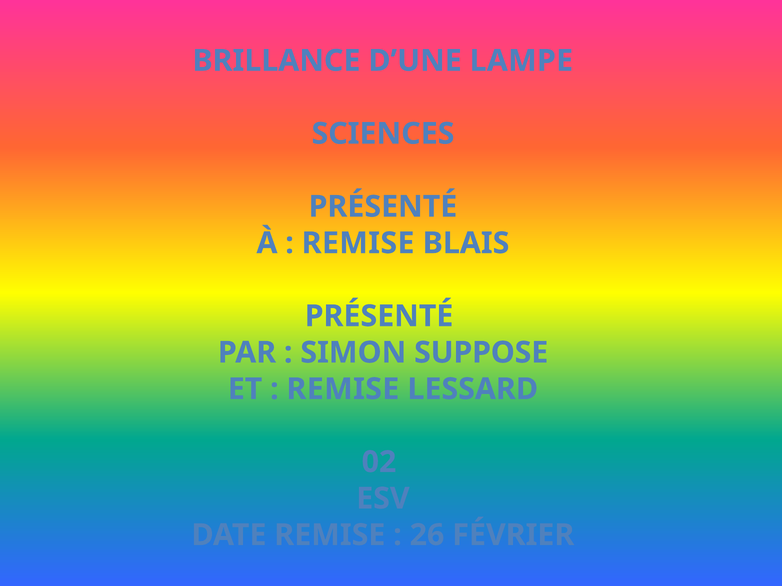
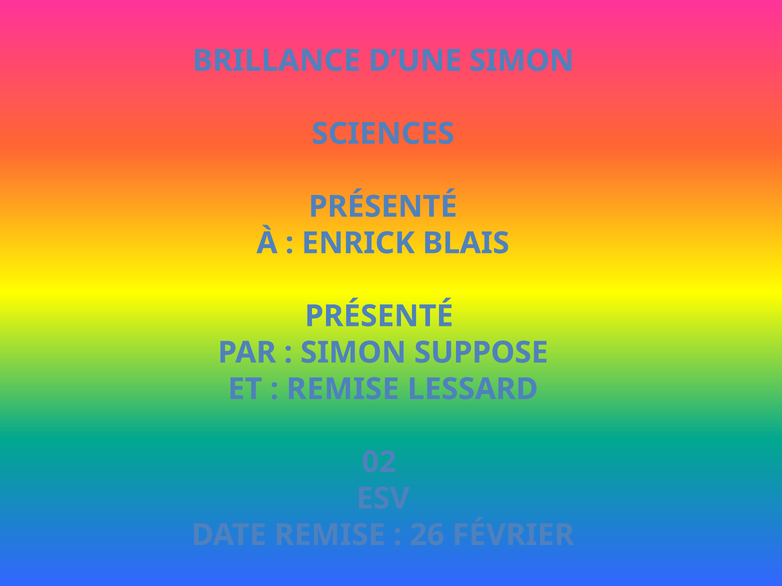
D’UNE LAMPE: LAMPE -> SIMON (522, 61)
REMISE: REMISE -> ENRICK (358, 243)
